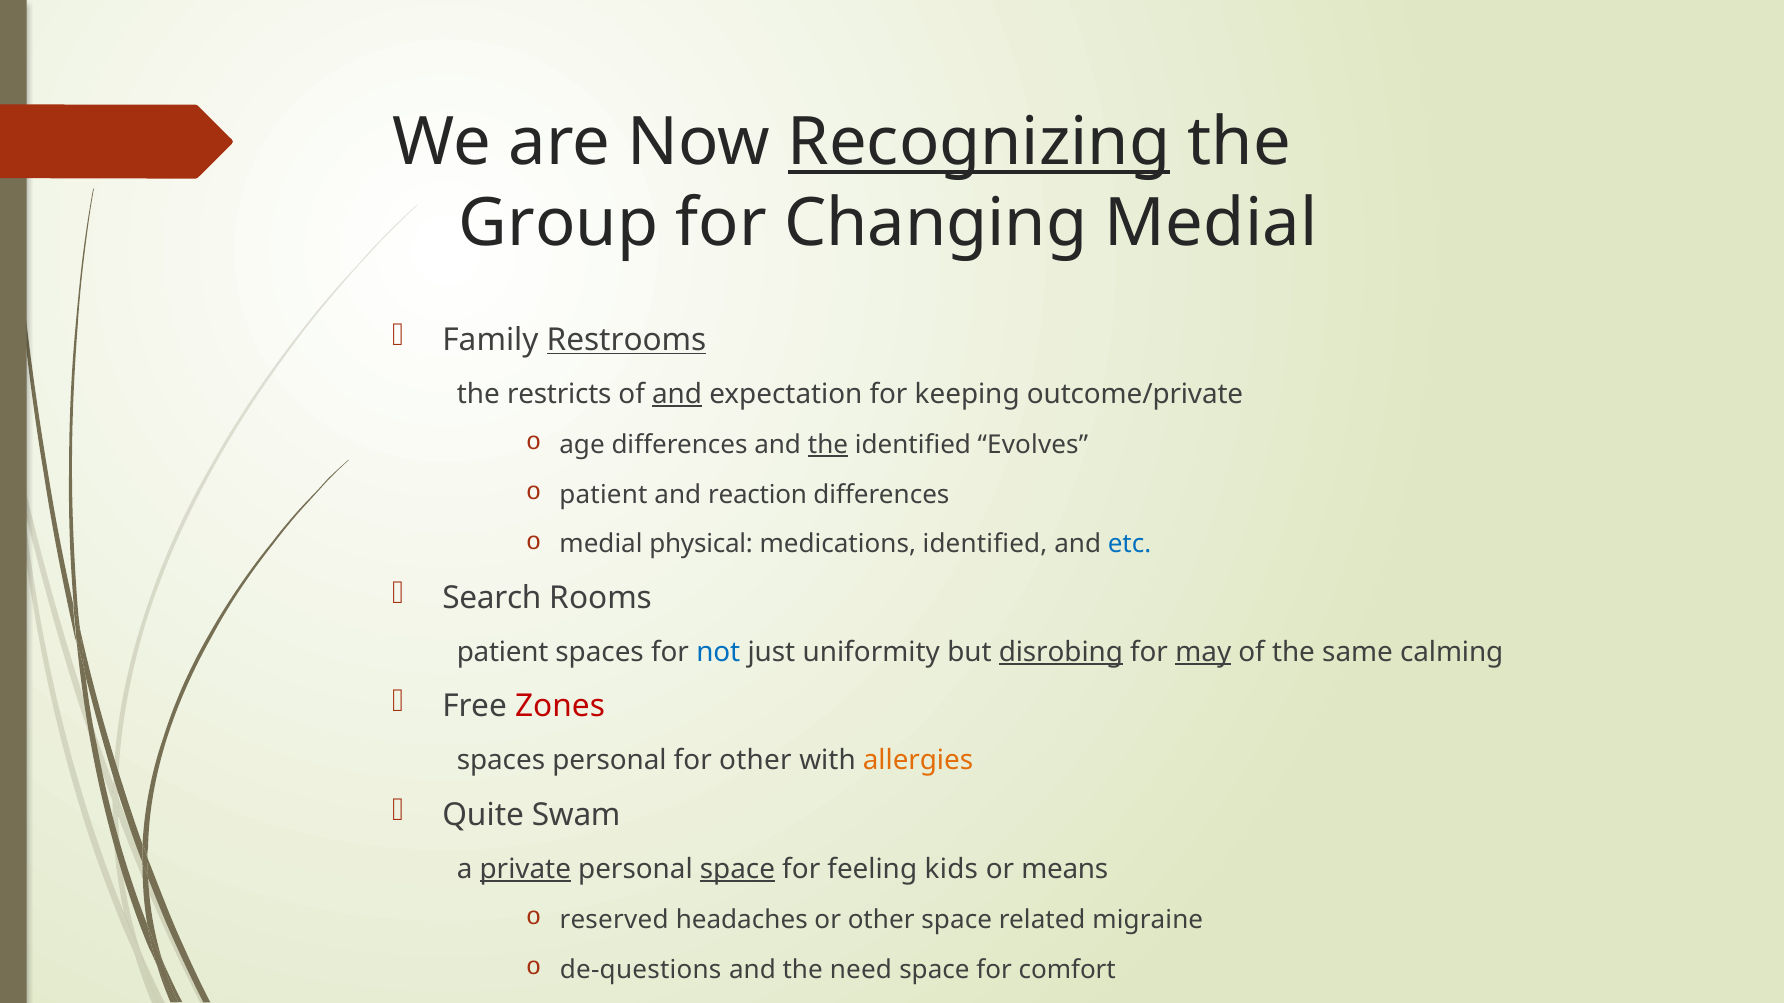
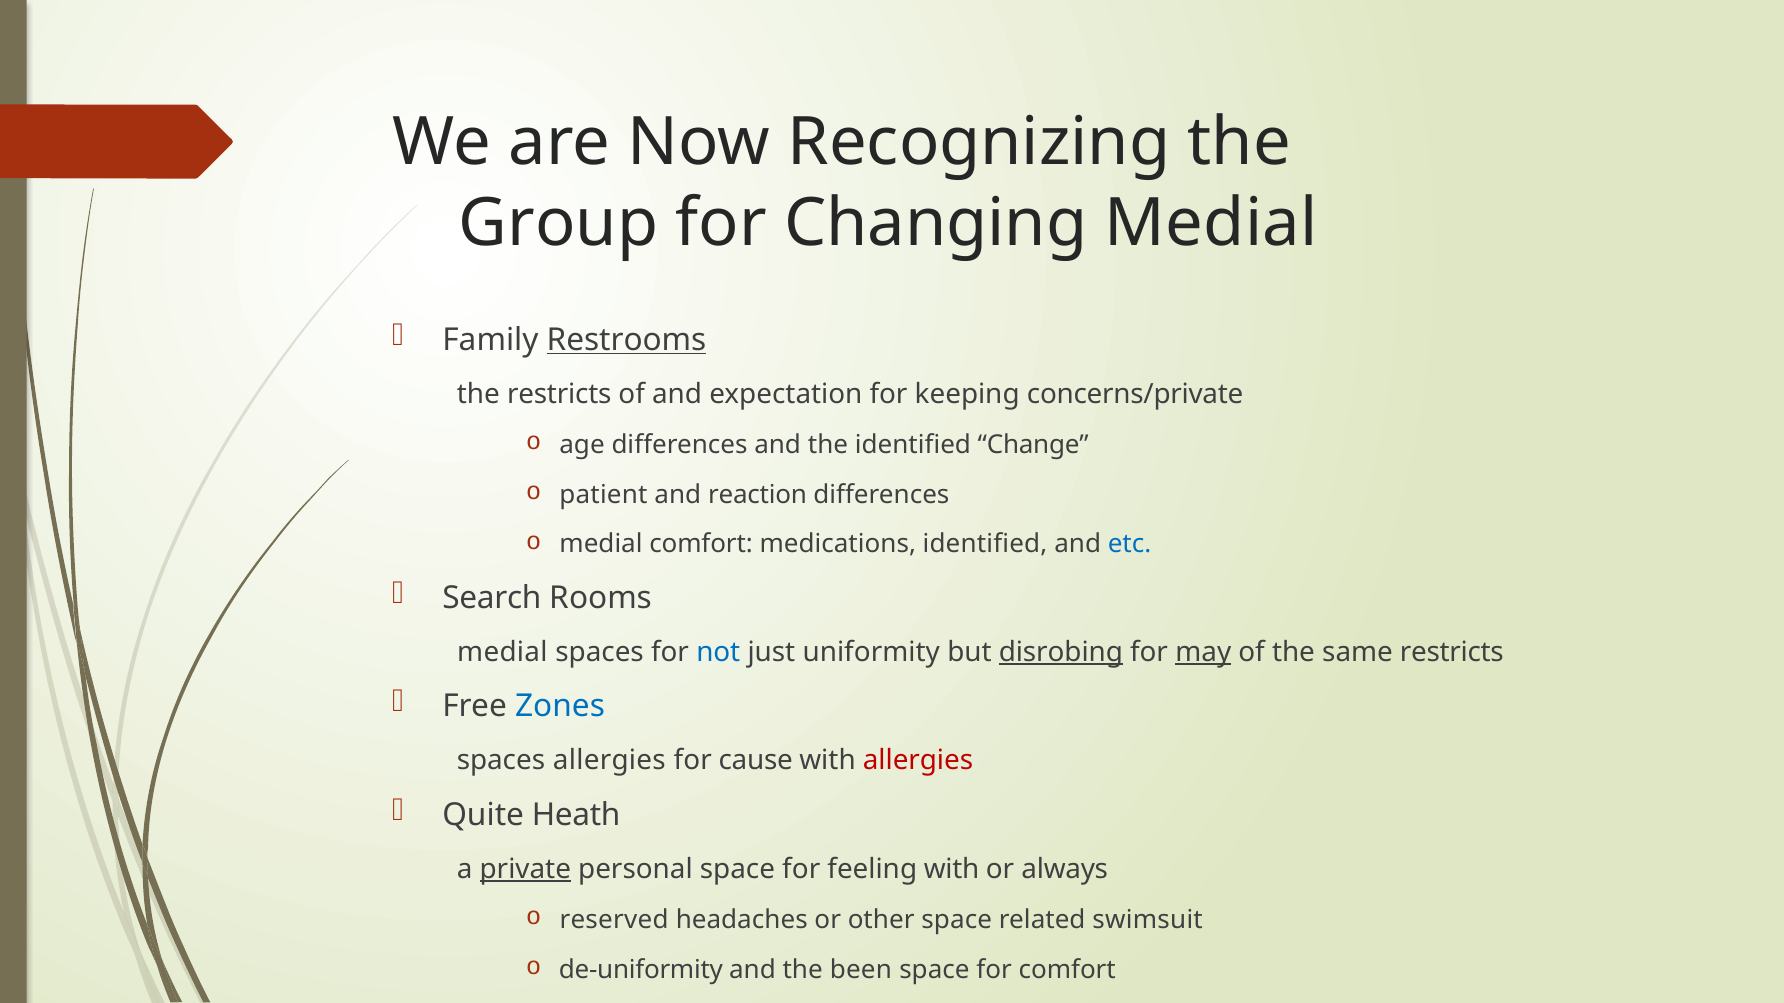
Recognizing underline: present -> none (979, 143)
and underline: present -> none (677, 394)
outcome/private: outcome/private -> concerns/private (1135, 394)
the underline: present -> none (828, 445)
Evolves: Evolves -> Change (1033, 445)
medial physical: physical -> comfort (701, 545)
patient: patient -> medial (502, 652)
same calming: calming -> restricts (1452, 652)
Zones colour: red -> blue (560, 707)
spaces personal: personal -> allergies (609, 761)
for other: other -> cause (756, 761)
allergies colour: orange -> red (918, 761)
Swam: Swam -> Heath (576, 815)
space underline: present -> none (737, 869)
feeling kids: kids -> with (952, 869)
means: means -> always (1065, 869)
migraine: migraine -> swimsuit (1148, 920)
de-questions: de-questions -> de-uniformity (641, 970)
need: need -> been (861, 970)
